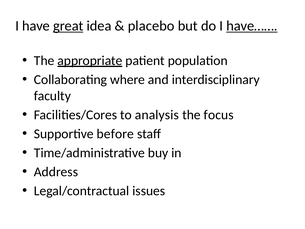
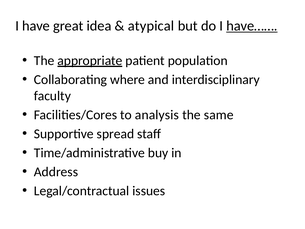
great underline: present -> none (68, 26)
placebo: placebo -> atypical (151, 26)
focus: focus -> same (219, 115)
before: before -> spread (115, 134)
